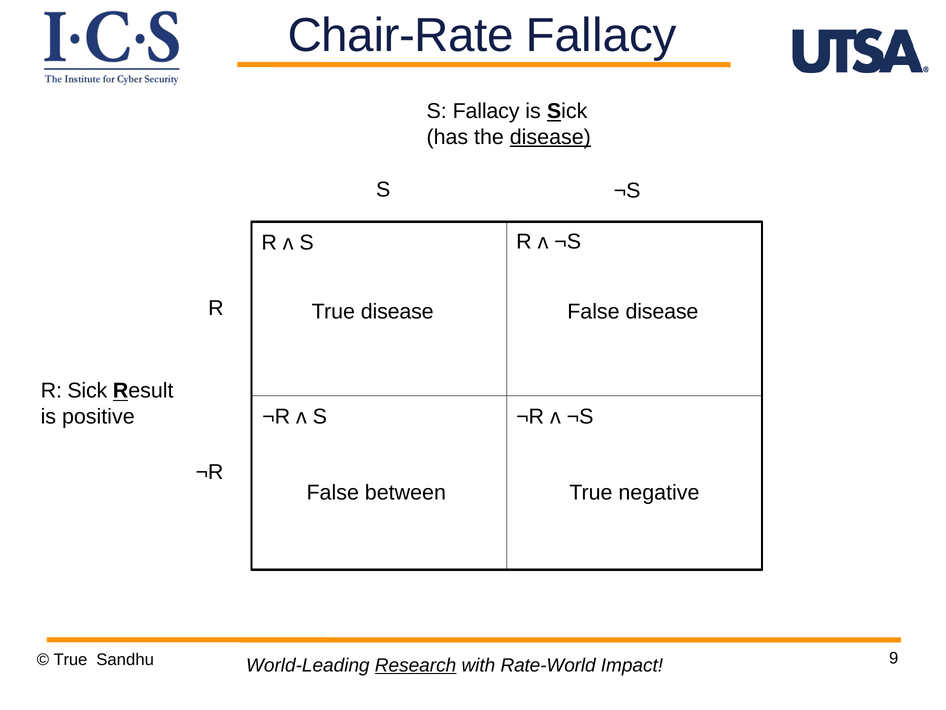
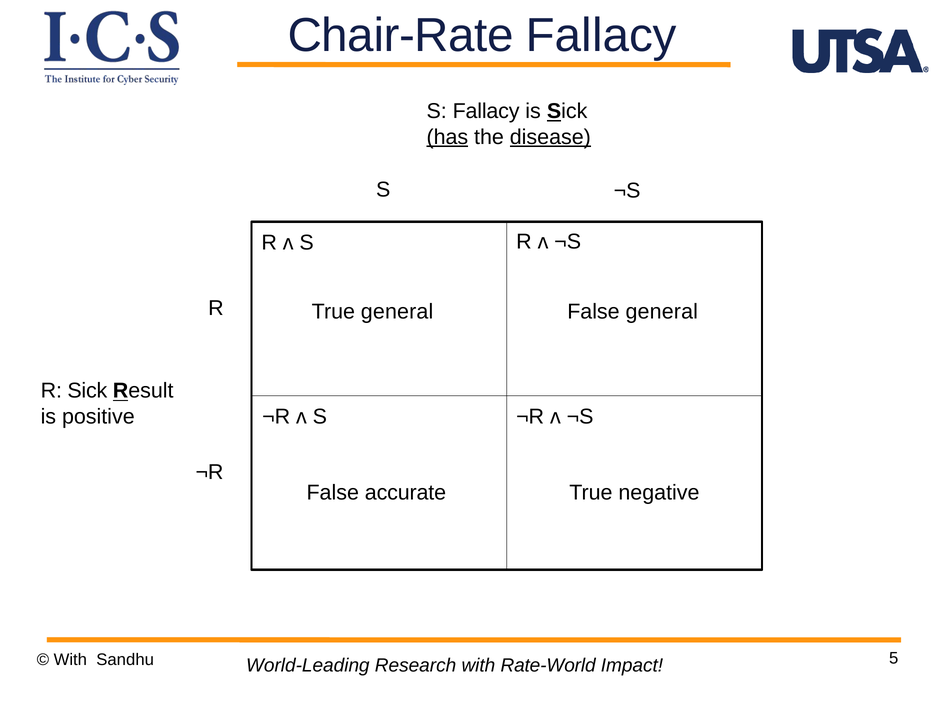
has underline: none -> present (447, 137)
True disease: disease -> general (397, 311)
False disease: disease -> general (662, 311)
between: between -> accurate (405, 492)
True: True -> With (70, 659)
9: 9 -> 5 (894, 658)
Research underline: present -> none (416, 665)
